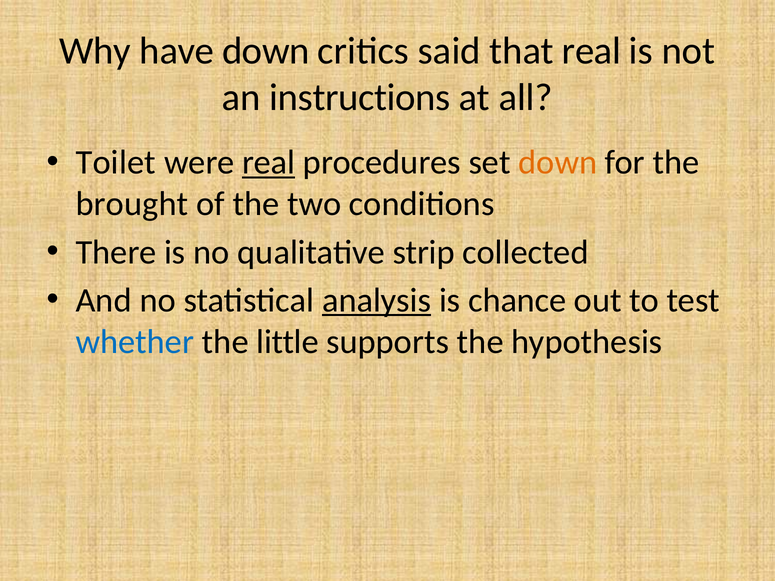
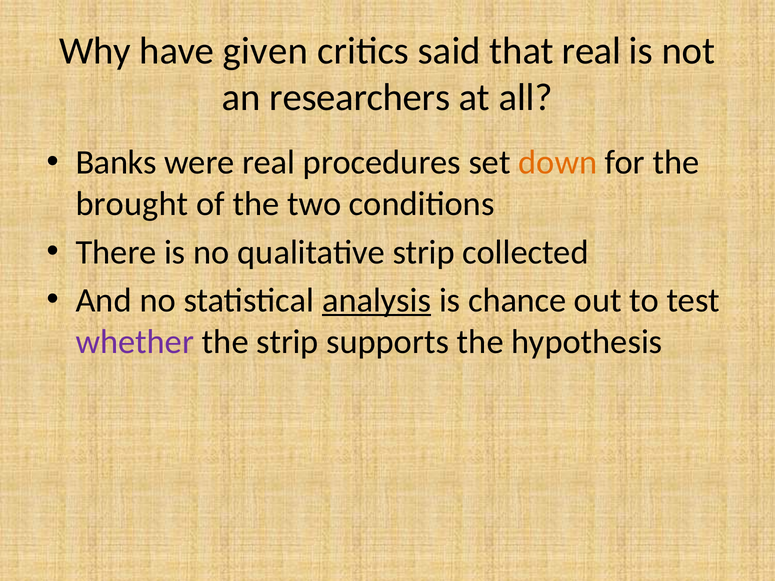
have down: down -> given (265, 51)
instructions: instructions -> researchers (360, 98)
Toilet: Toilet -> Banks (116, 163)
real underline: present -> none (269, 163)
whether colour: blue -> purple (135, 342)
the little: little -> strip (287, 342)
